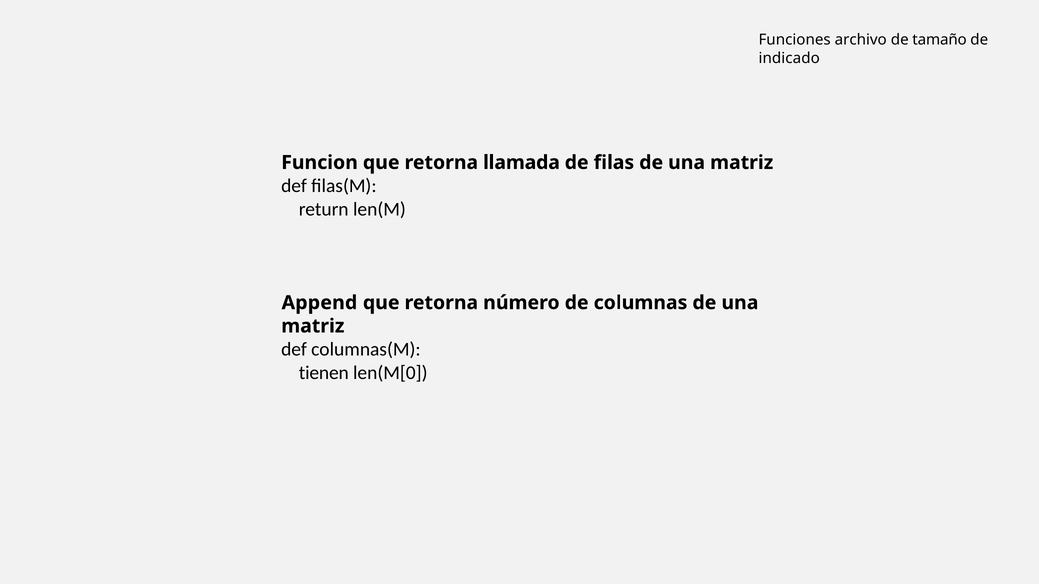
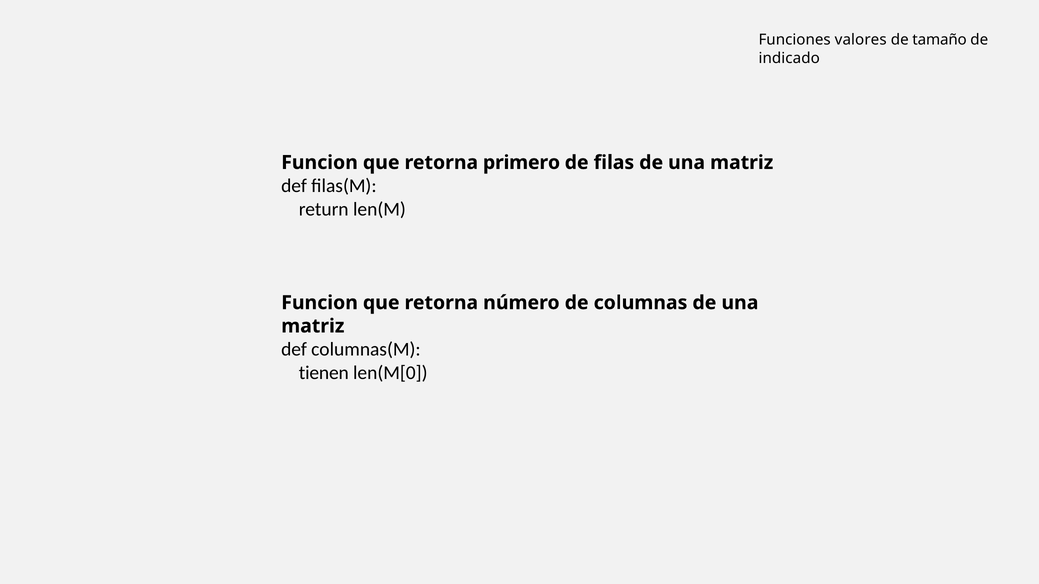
archivo: archivo -> valores (861, 40)
llamada: llamada -> primero (522, 163)
Append: Append -> Funcion (320, 303)
